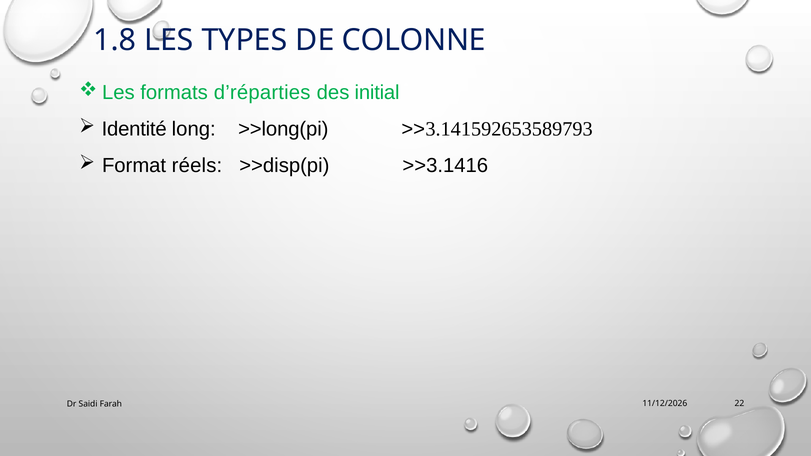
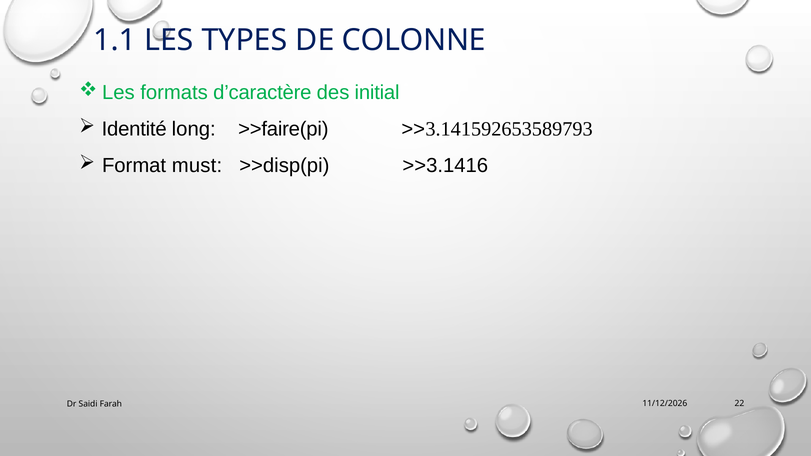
1.8: 1.8 -> 1.1 (115, 40)
d’réparties: d’réparties -> d’caractère (262, 93)
>>long(pi: >>long(pi -> >>faire(pi (283, 129)
réels: réels -> must (197, 166)
